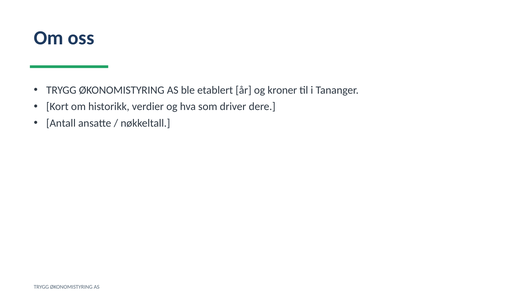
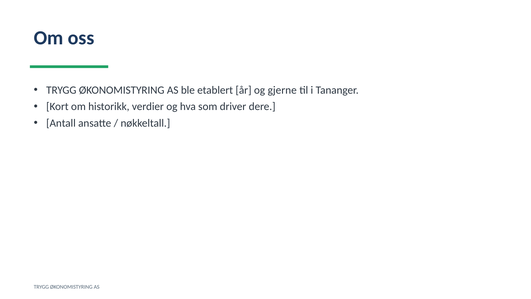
kroner: kroner -> gjerne (282, 90)
